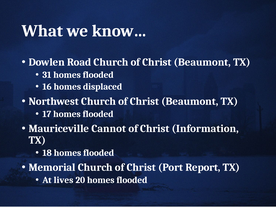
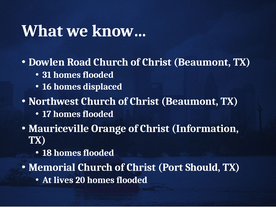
Cannot: Cannot -> Orange (109, 129)
Report: Report -> Should (203, 167)
